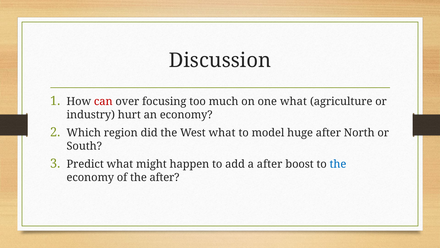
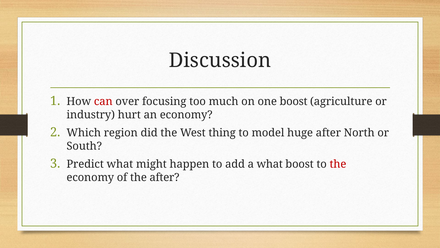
one what: what -> boost (294, 101)
West what: what -> thing (222, 133)
a after: after -> what (270, 164)
the colour: blue -> red (338, 164)
